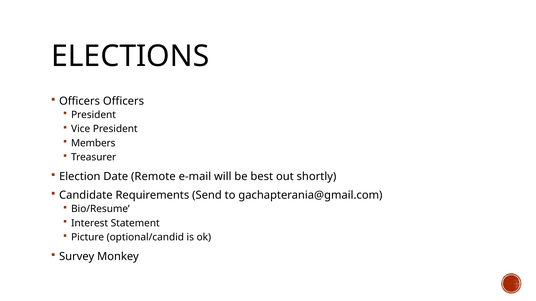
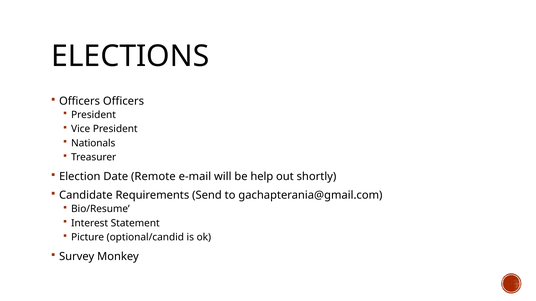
Members: Members -> Nationals (93, 143)
best: best -> help (262, 177)
